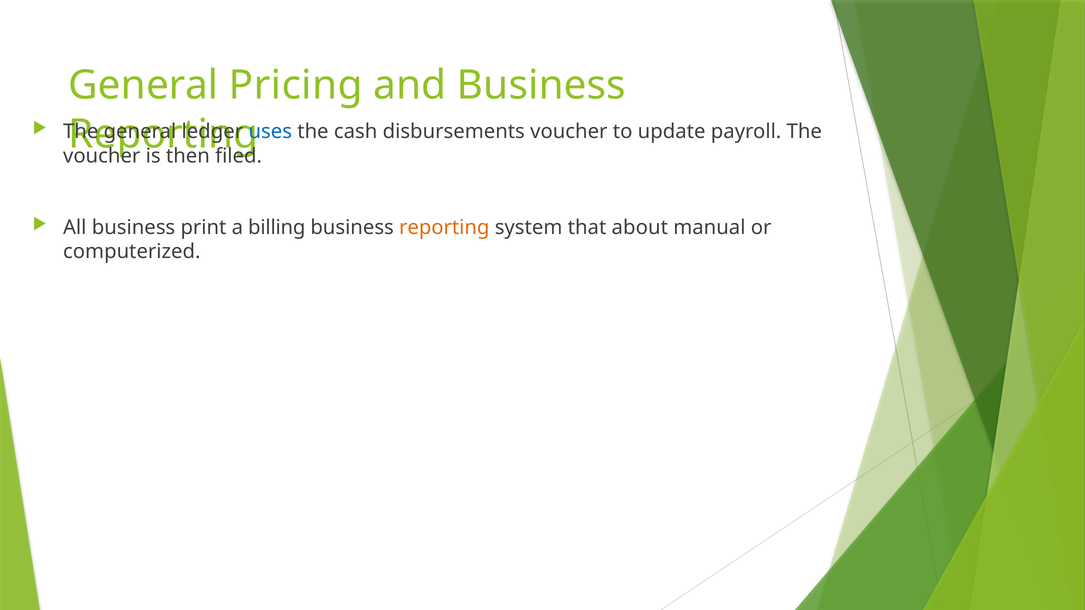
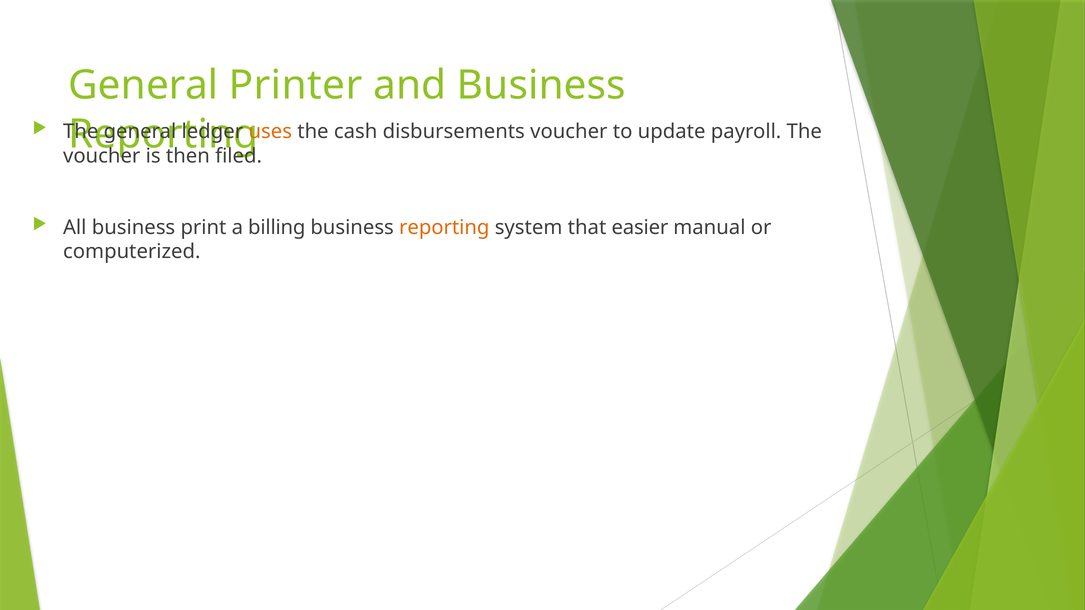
Pricing: Pricing -> Printer (296, 86)
uses colour: blue -> orange (270, 132)
about: about -> easier (640, 227)
